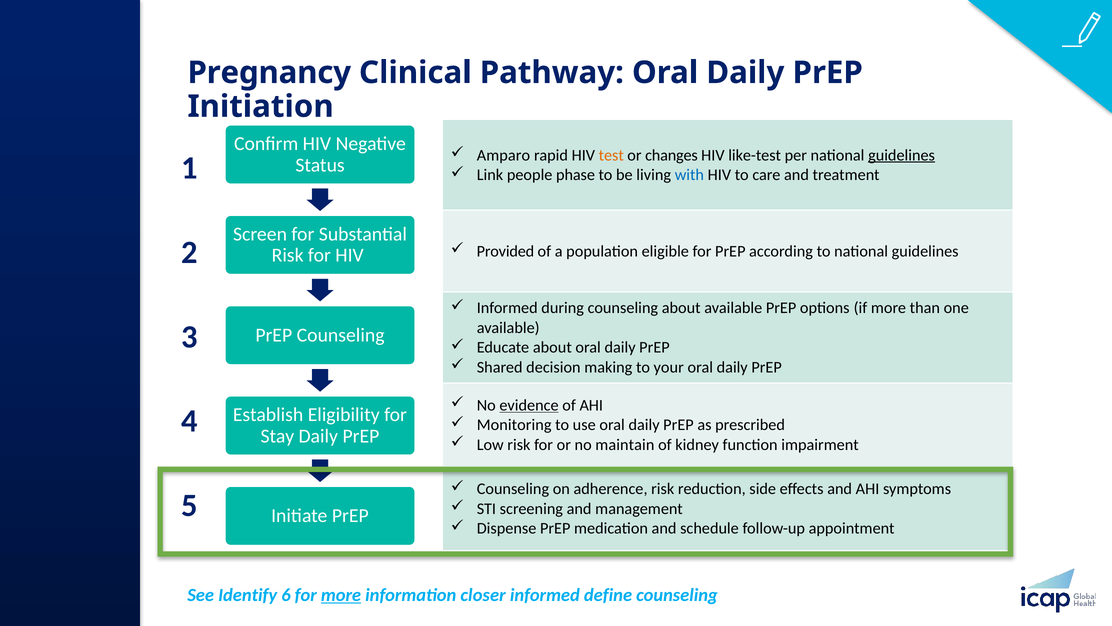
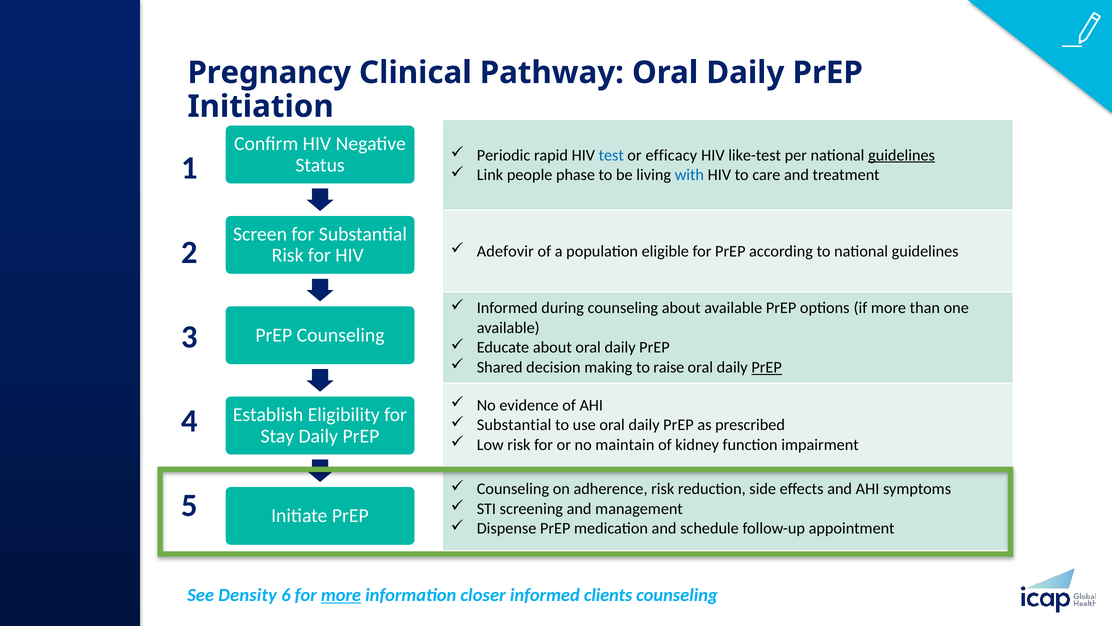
Amparo: Amparo -> Periodic (504, 155)
test colour: orange -> blue (611, 155)
changes: changes -> efficacy (671, 155)
Provided: Provided -> Adefovir (505, 251)
your: your -> raise (669, 367)
PrEP underline: none -> present (767, 367)
evidence underline: present -> none (529, 405)
Monitoring: Monitoring -> Substantial (514, 425)
Identify: Identify -> Density (248, 595)
define: define -> clients (608, 595)
